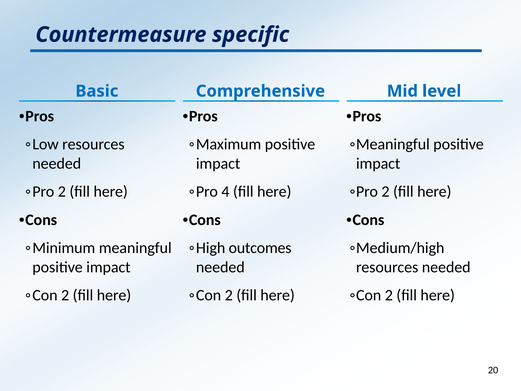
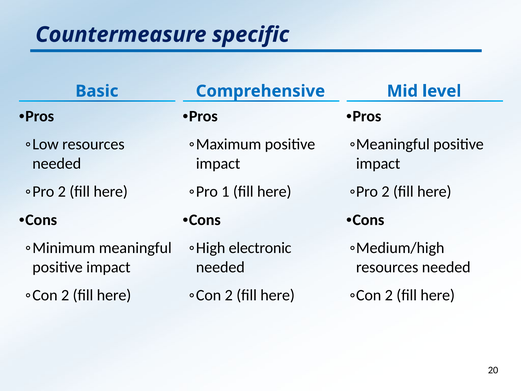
4: 4 -> 1 (225, 192)
outcomes: outcomes -> electronic (260, 248)
